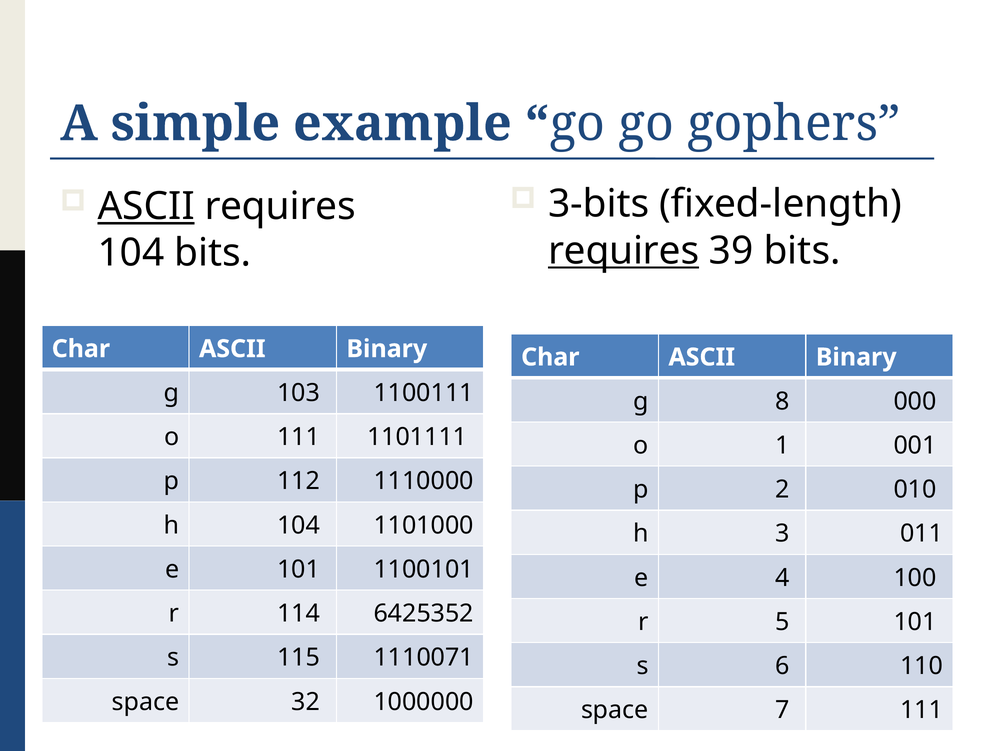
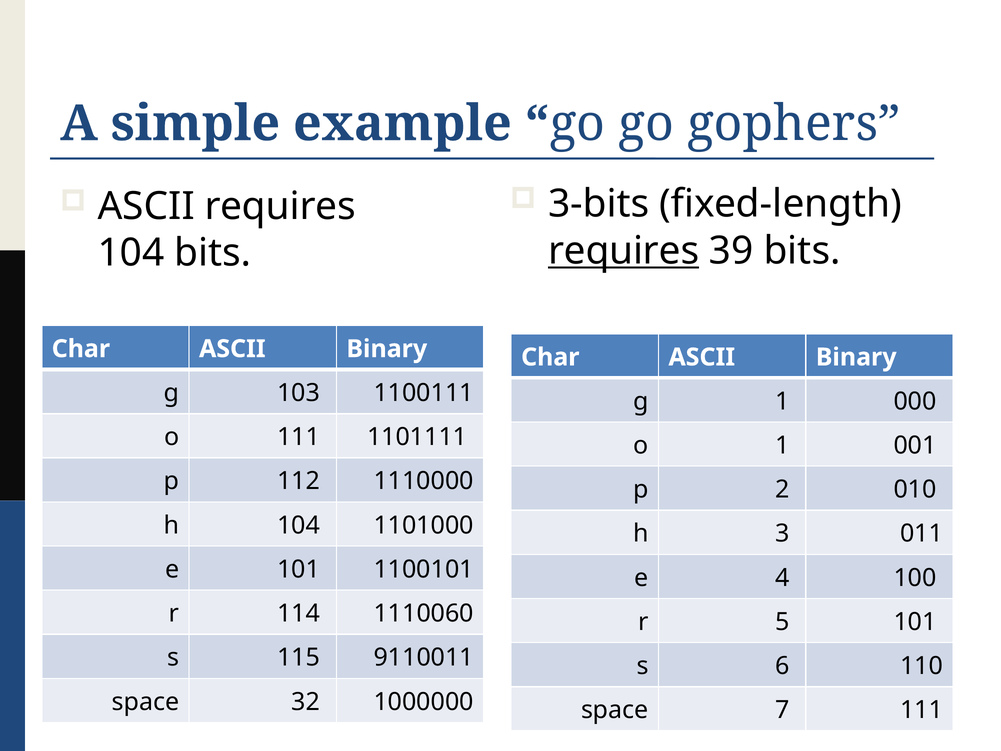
ASCII underline: present -> none (146, 206)
g 8: 8 -> 1 (782, 401)
6425352: 6425352 -> 1110060 (424, 613)
1110071: 1110071 -> 9110011 (424, 657)
